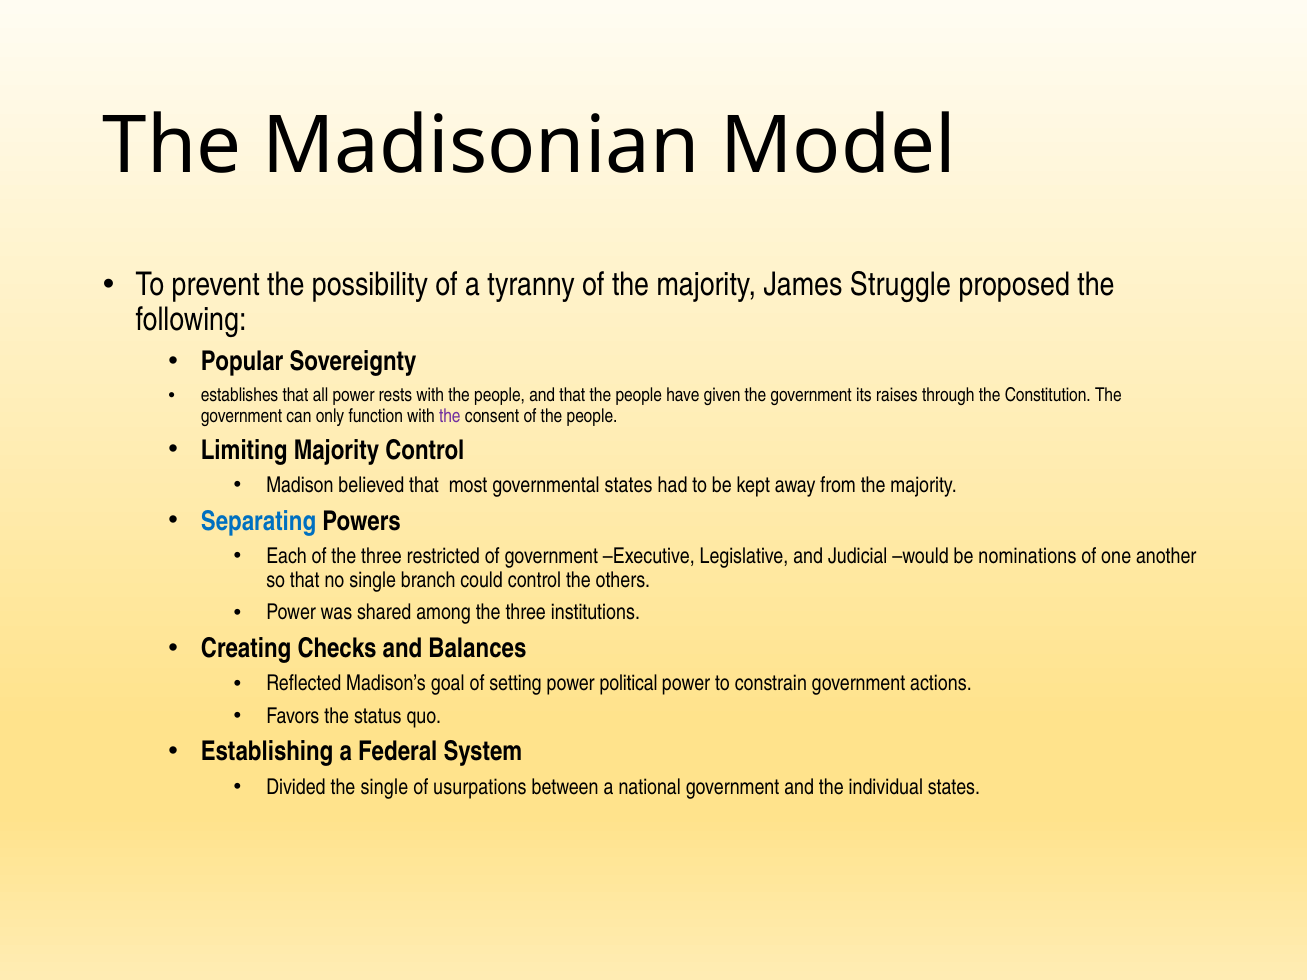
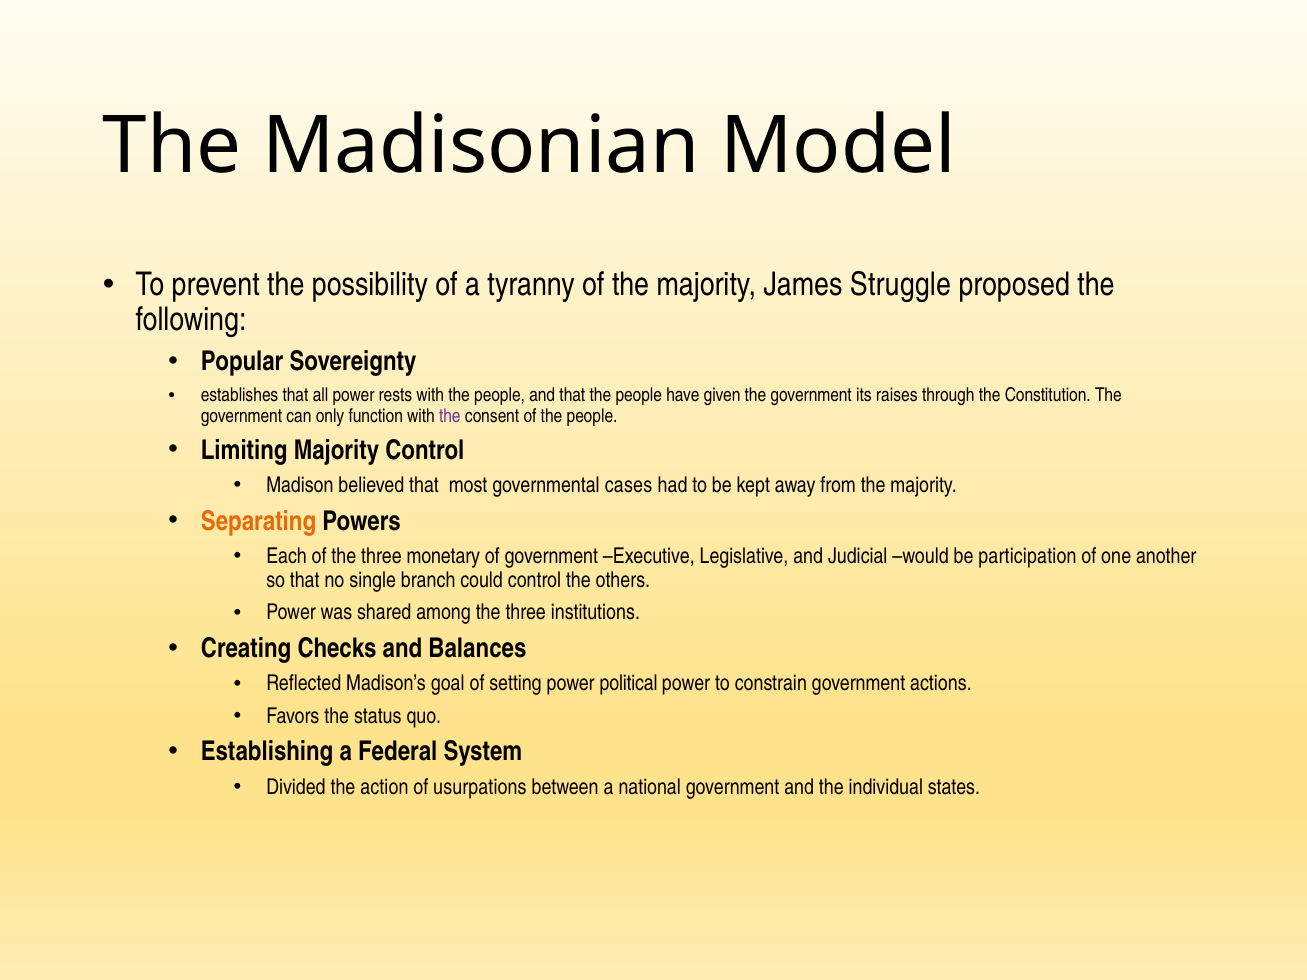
governmental states: states -> cases (629, 486)
Separating colour: blue -> orange (259, 521)
restricted: restricted -> monetary (443, 557)
nominations: nominations -> participation (1027, 557)
the single: single -> action (384, 788)
